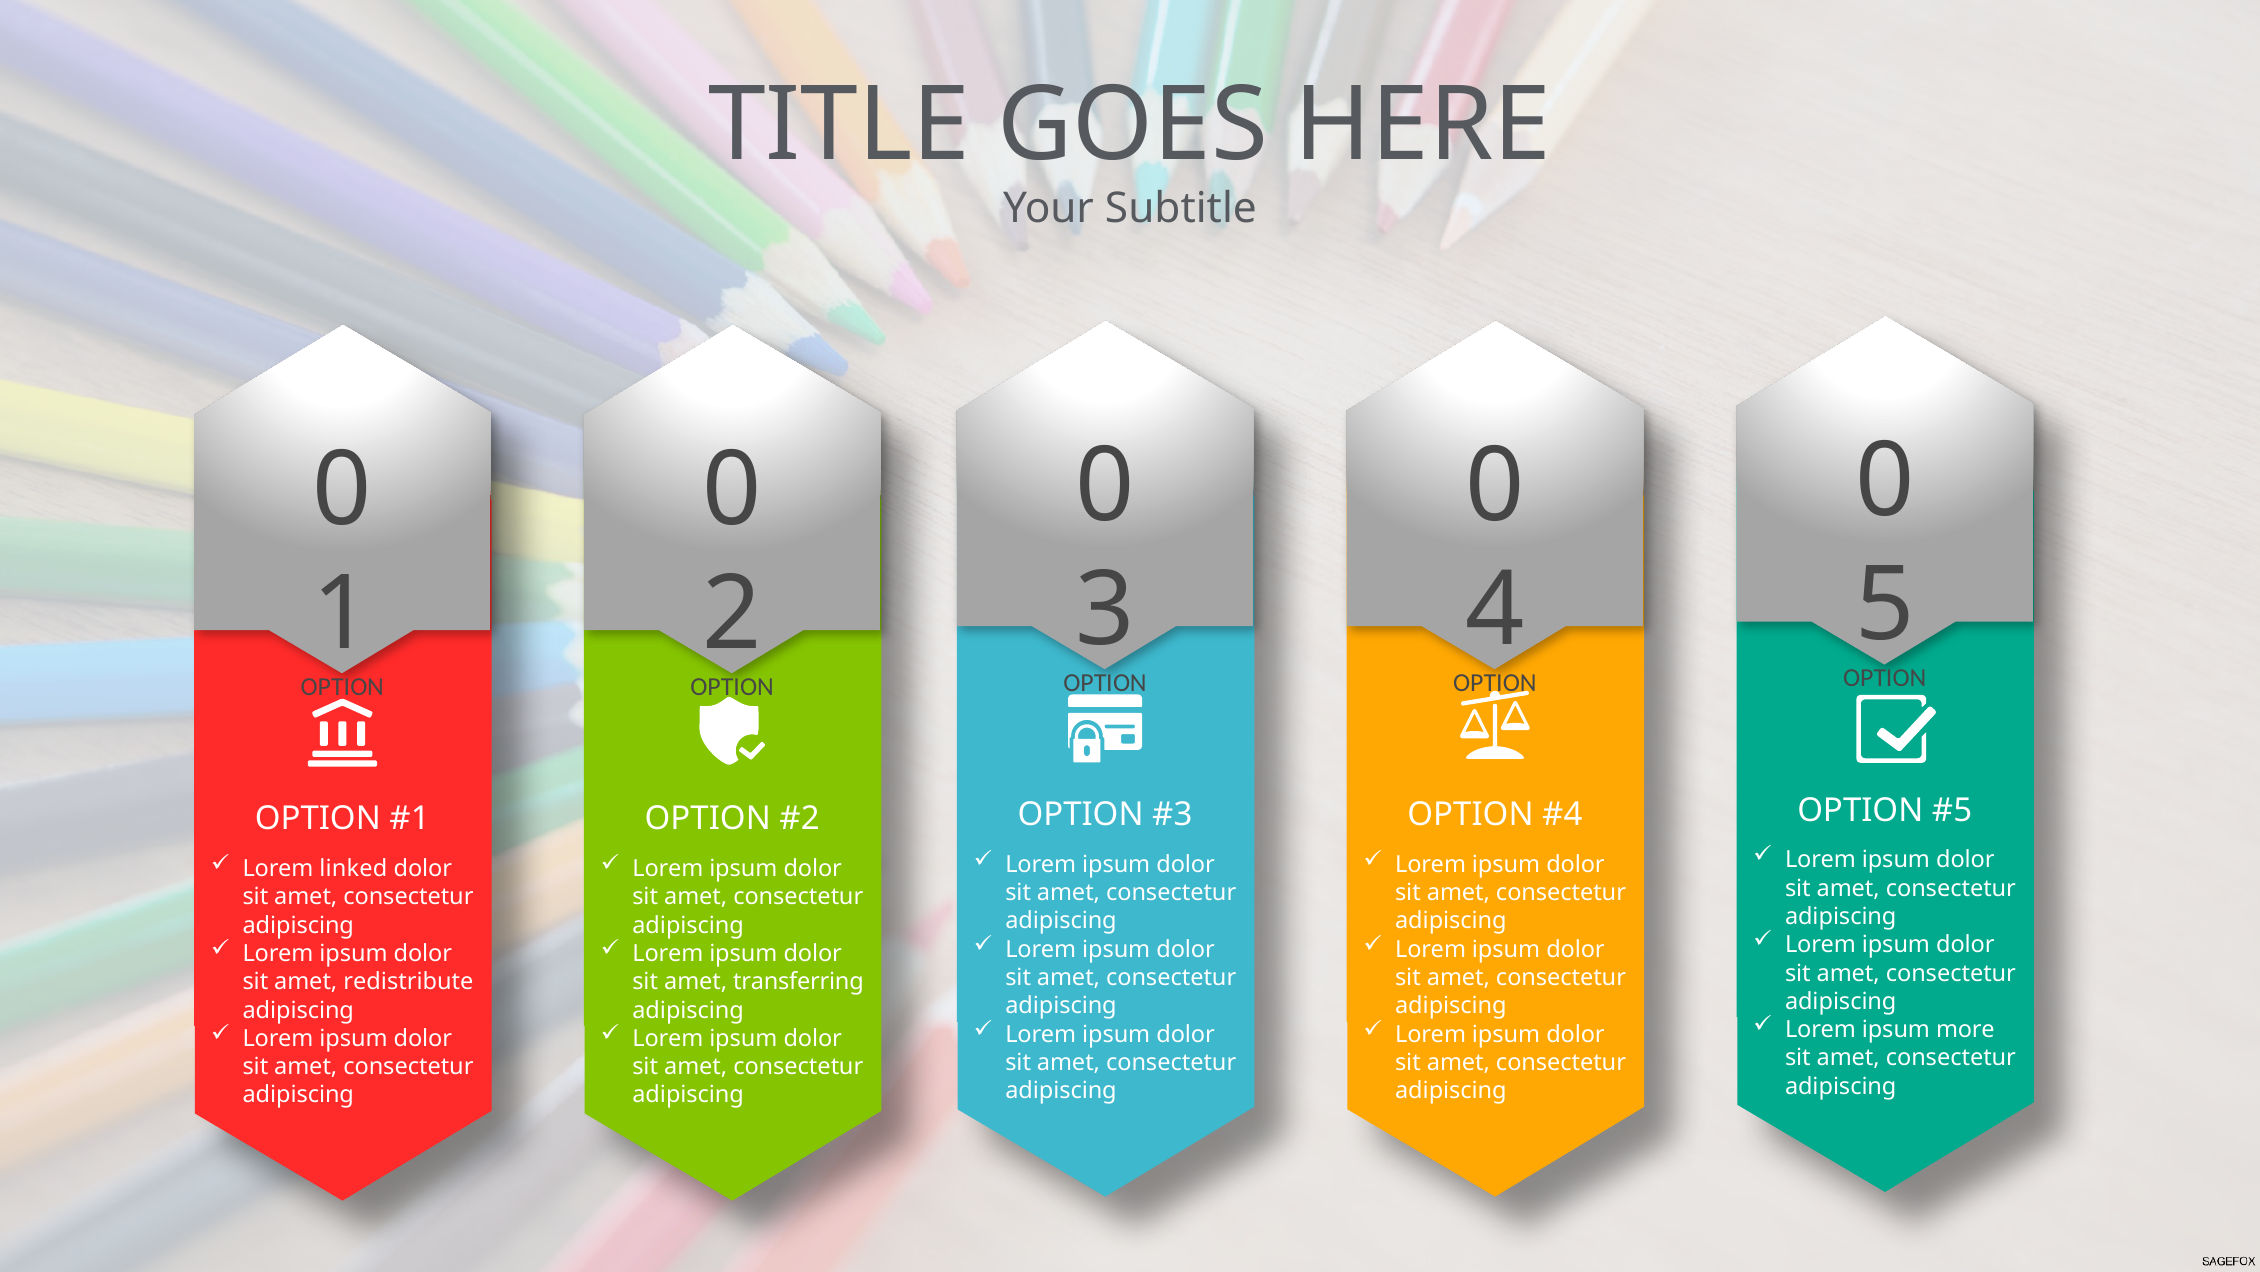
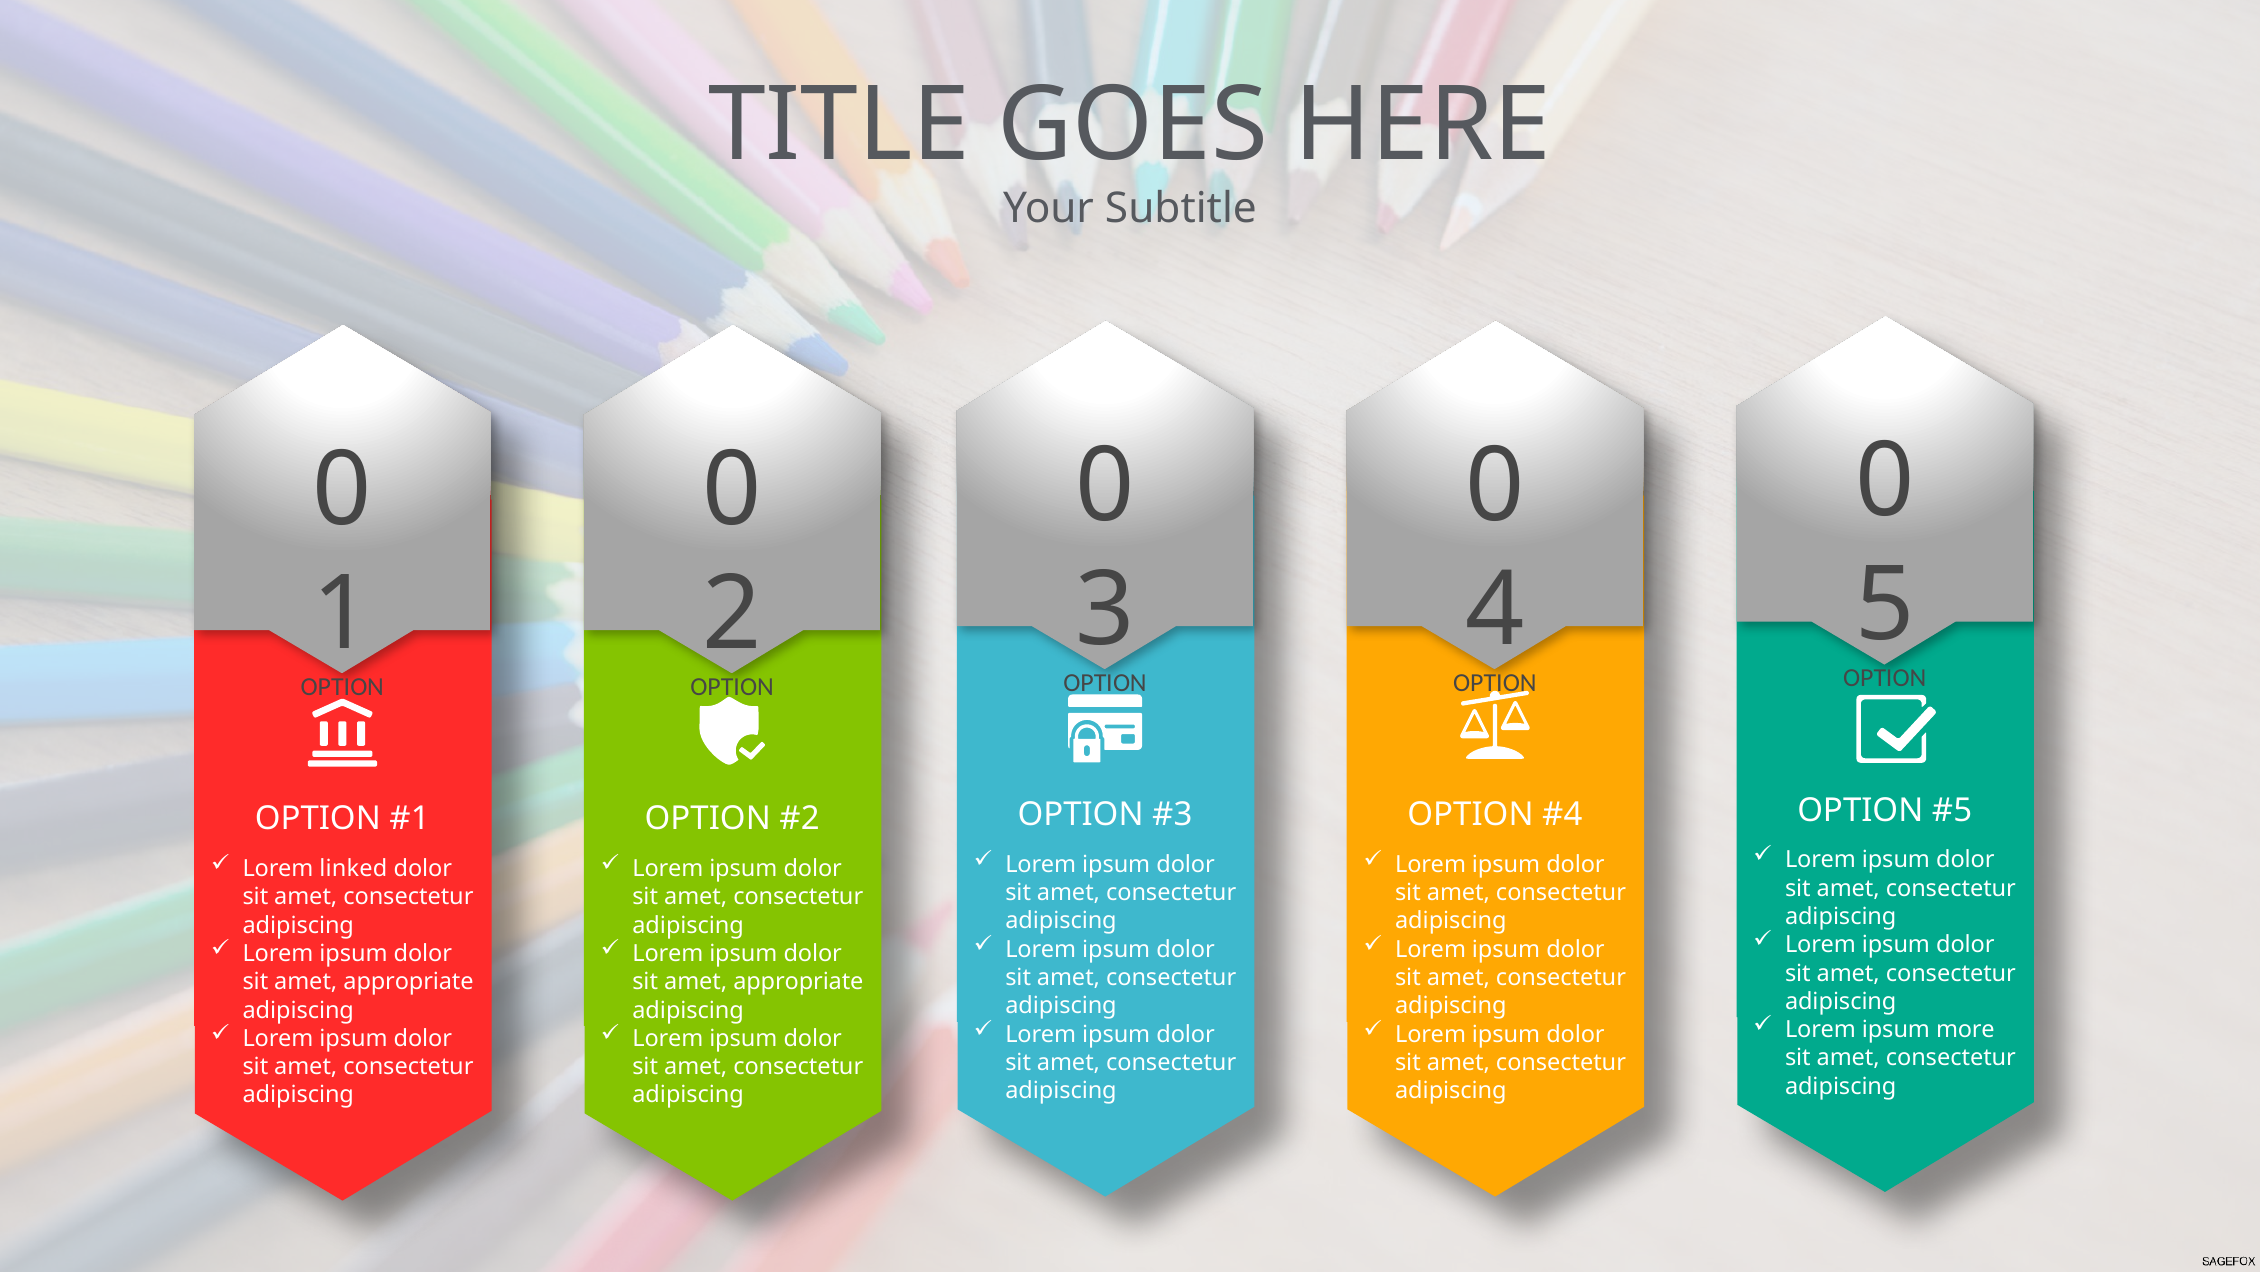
redistribute: redistribute -> appropriate (409, 981)
transferring: transferring -> appropriate (798, 981)
